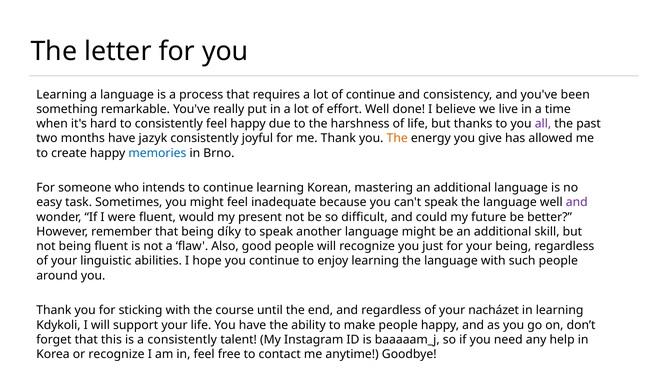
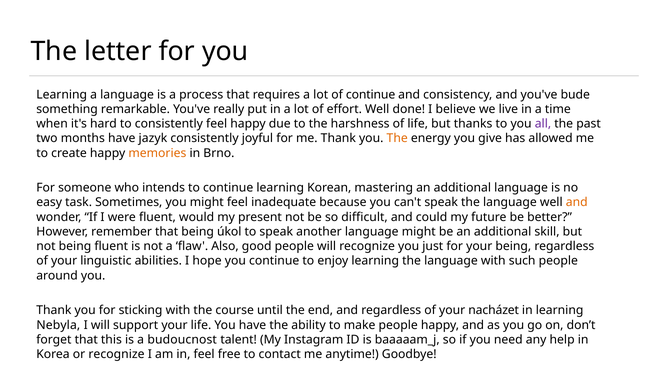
been: been -> bude (575, 94)
memories colour: blue -> orange (157, 153)
and colour: purple -> orange (577, 202)
díky: díky -> úkol (229, 232)
Kdykoli: Kdykoli -> Nebyla (58, 325)
a consistently: consistently -> budoucnost (182, 339)
